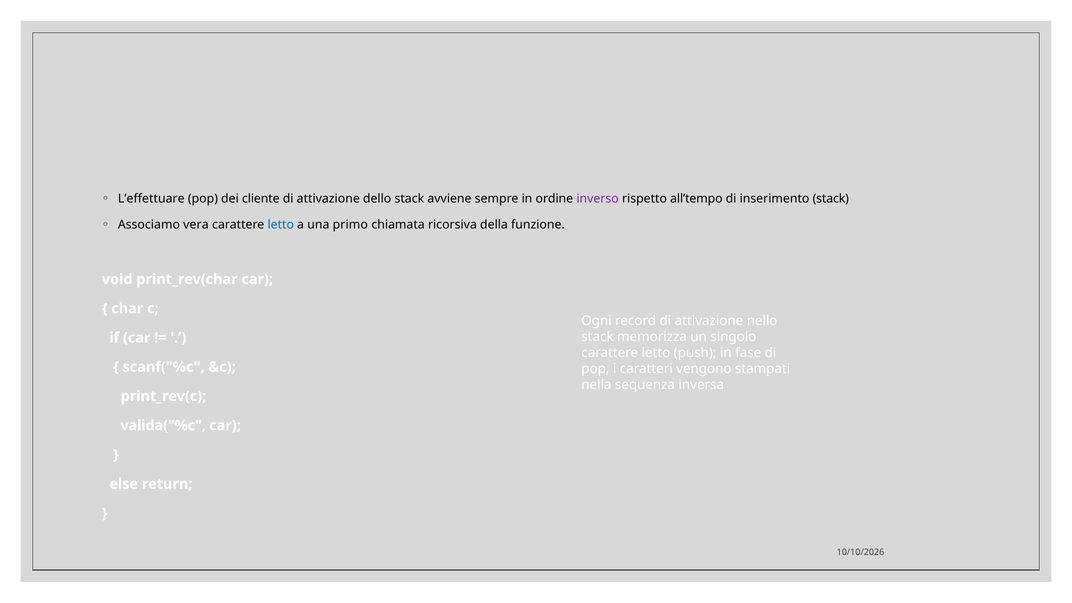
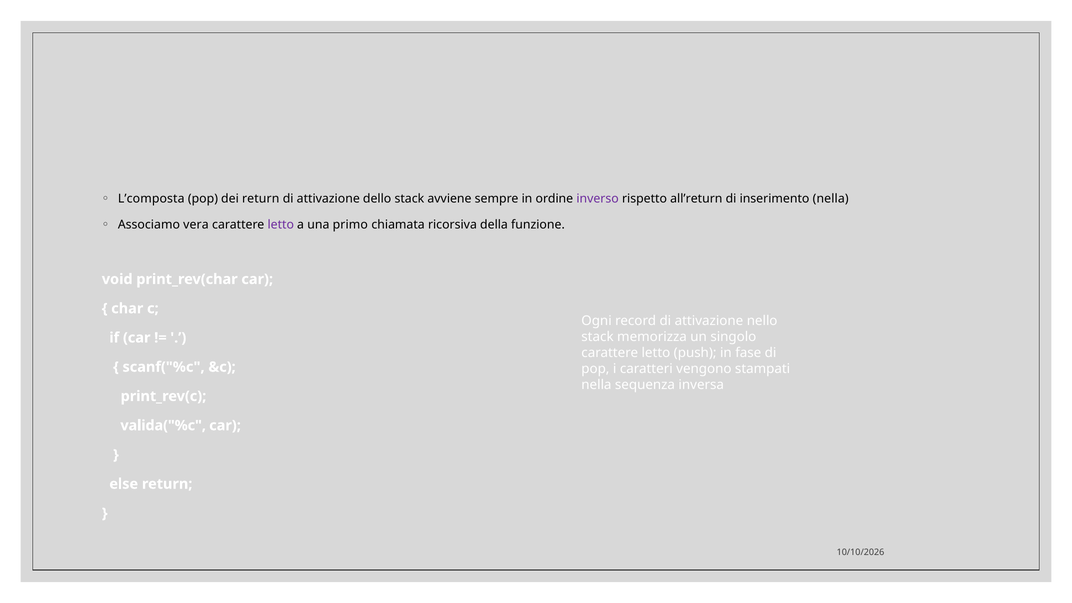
L’effettuare: L’effettuare -> L’composta (151, 199)
dei cliente: cliente -> return (261, 199)
all’tempo: all’tempo -> all’return (696, 199)
inserimento stack: stack -> nella (831, 199)
letto colour: blue -> purple (281, 225)
